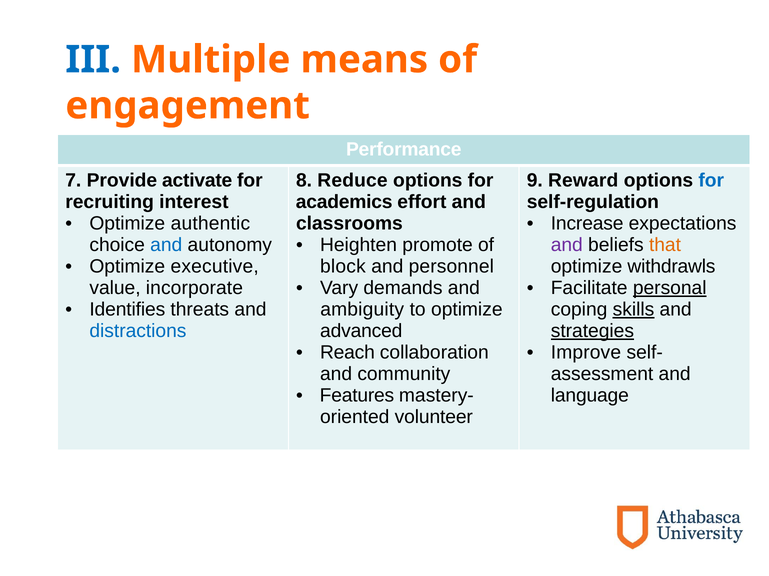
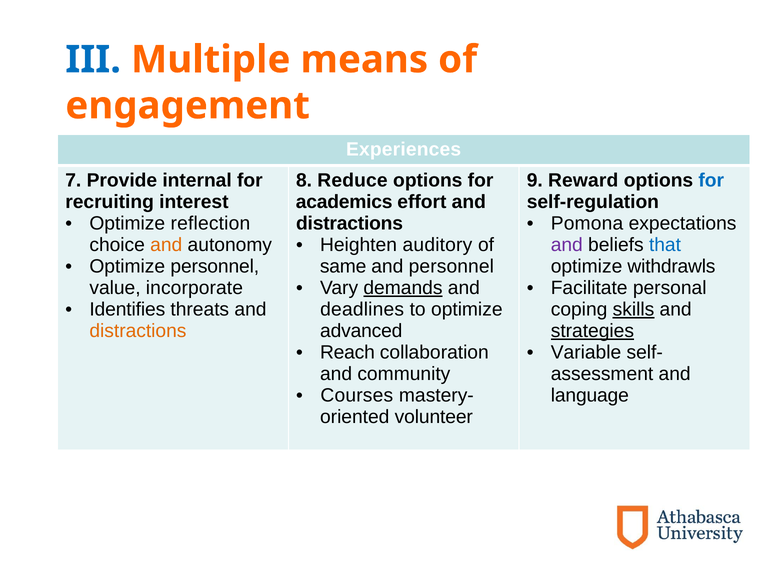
Performance: Performance -> Experiences (404, 150)
activate: activate -> internal (197, 181)
authentic: authentic -> reflection (210, 224)
classrooms: classrooms -> distractions (350, 224)
Increase: Increase -> Pomona (587, 224)
and colour: blue -> orange (166, 245)
promote: promote -> auditory (437, 245)
that colour: orange -> blue (665, 245)
Optimize executive: executive -> personnel (215, 267)
block: block -> same (343, 267)
demands underline: none -> present (403, 288)
personal underline: present -> none (670, 288)
ambiguity: ambiguity -> deadlines (362, 310)
distractions colour: blue -> orange (138, 331)
Improve: Improve -> Variable (586, 353)
Features: Features -> Courses (357, 396)
